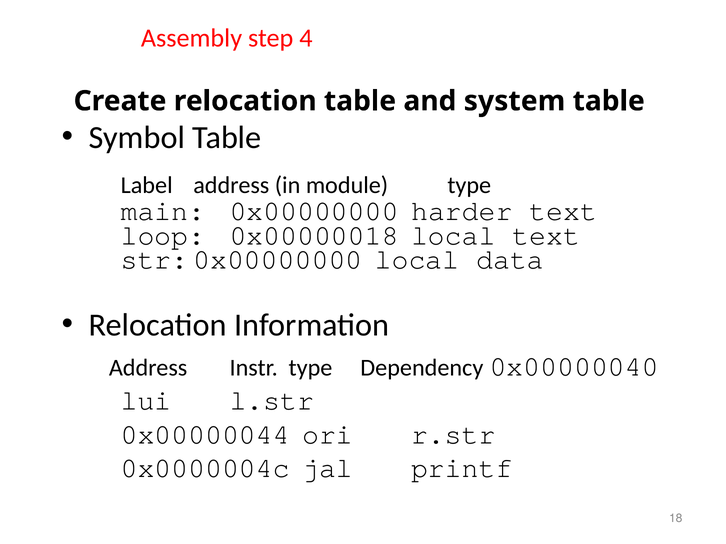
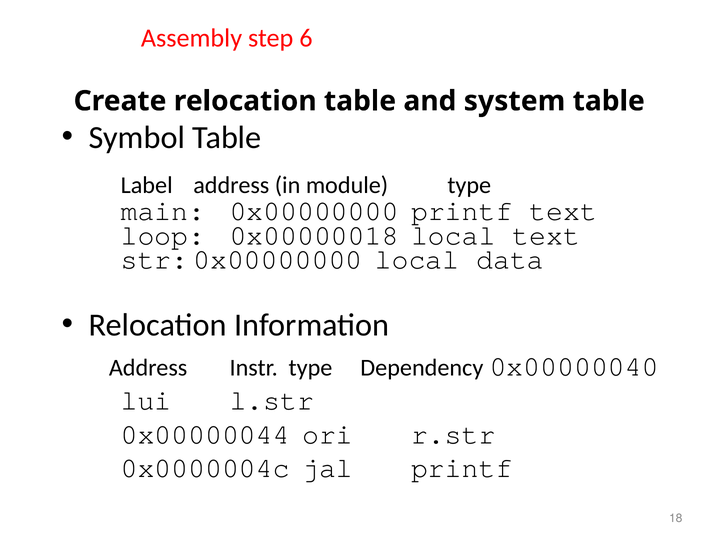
4: 4 -> 6 (306, 38)
0x00000000 harder: harder -> printf (462, 211)
